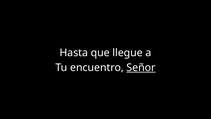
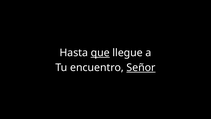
que underline: none -> present (100, 53)
